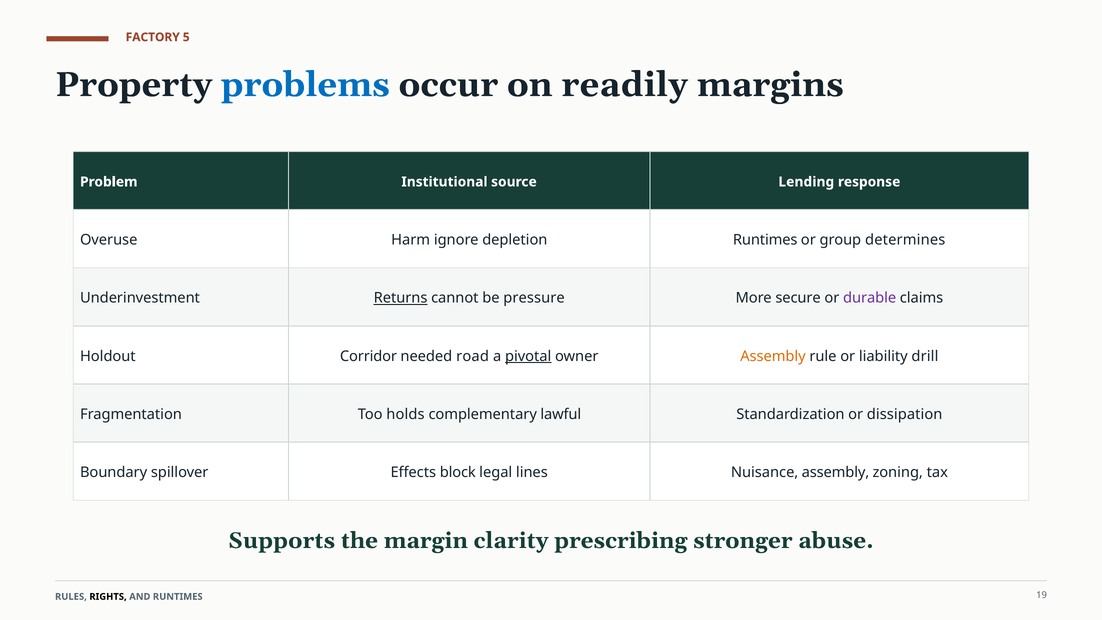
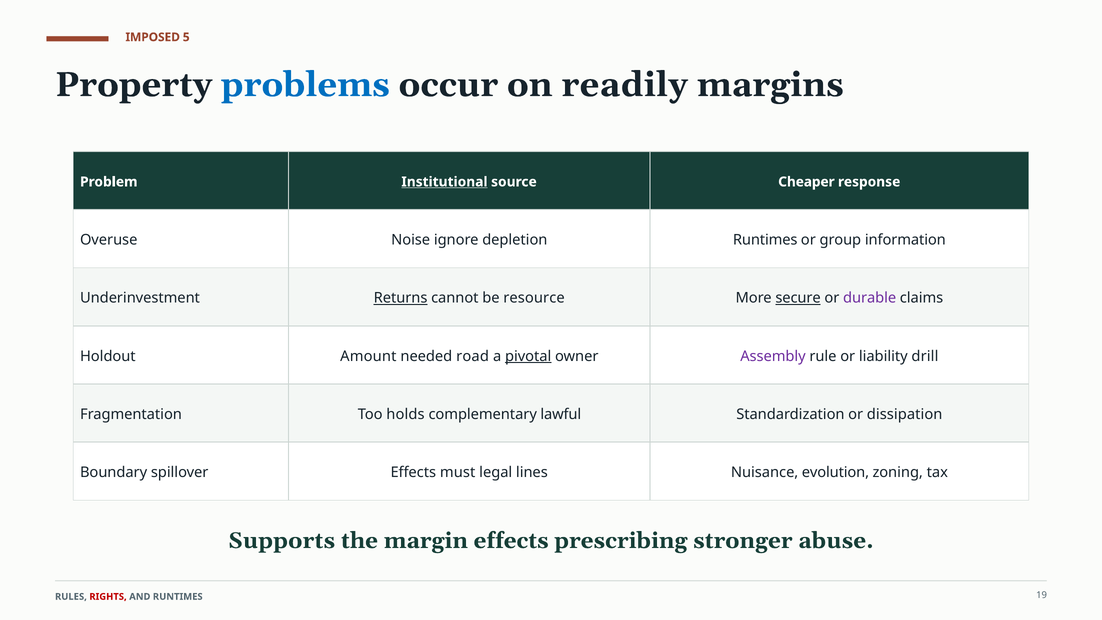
FACTORY: FACTORY -> IMPOSED (153, 37)
Institutional underline: none -> present (444, 182)
Lending: Lending -> Cheaper (806, 182)
Harm: Harm -> Noise (411, 240)
determines: determines -> information (905, 240)
pressure: pressure -> resource (534, 298)
secure underline: none -> present (798, 298)
Corridor: Corridor -> Amount (368, 356)
Assembly colour: orange -> purple (773, 356)
block: block -> must (458, 472)
Nuisance assembly: assembly -> evolution (835, 472)
margin clarity: clarity -> effects (511, 540)
RIGHTS colour: black -> red (108, 597)
